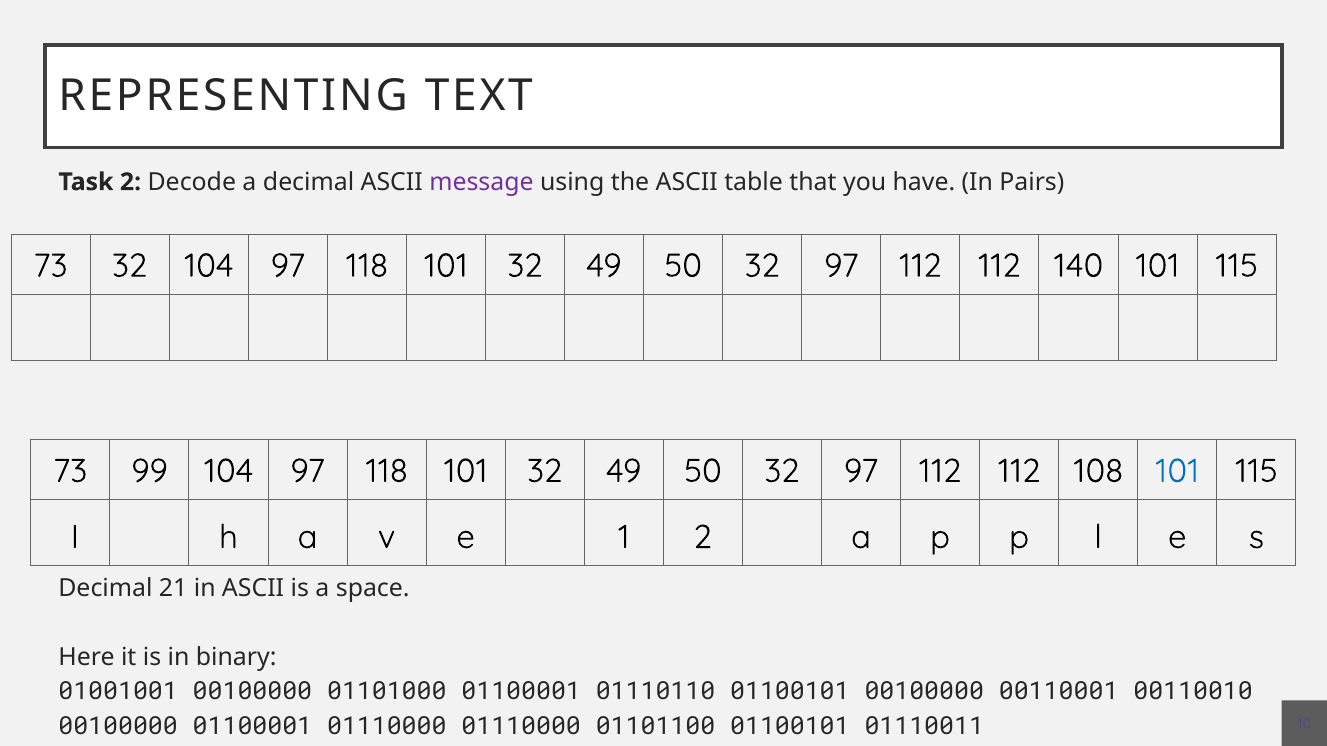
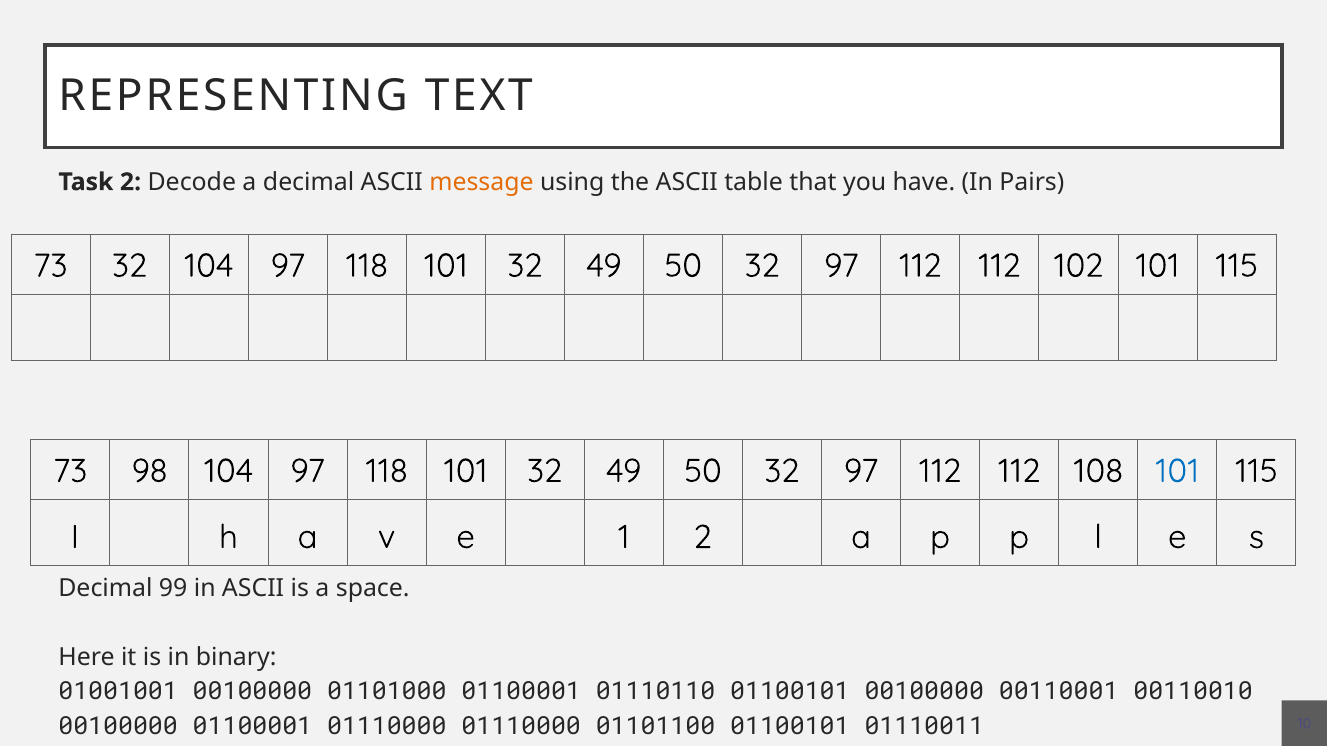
message colour: purple -> orange (481, 182)
140: 140 -> 102 (1079, 266)
99: 99 -> 98 (150, 471)
21: 21 -> 99 (173, 589)
